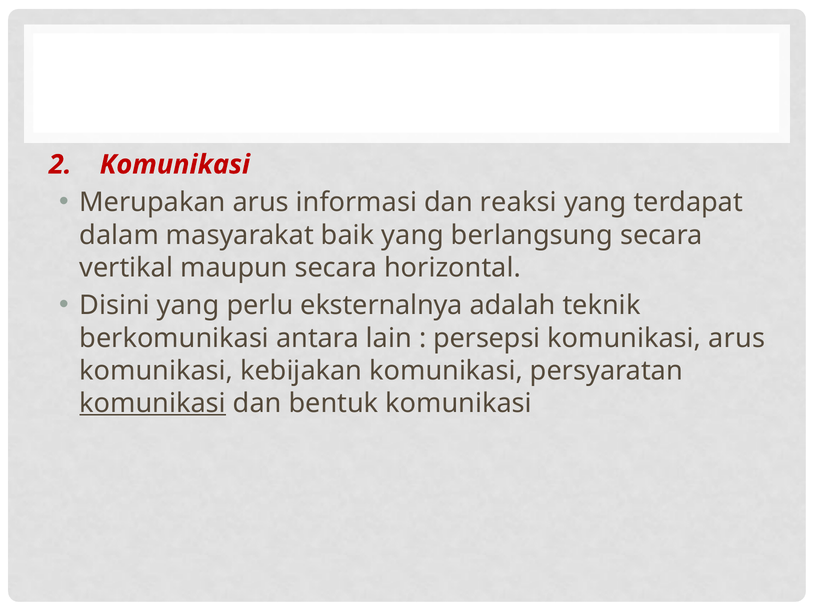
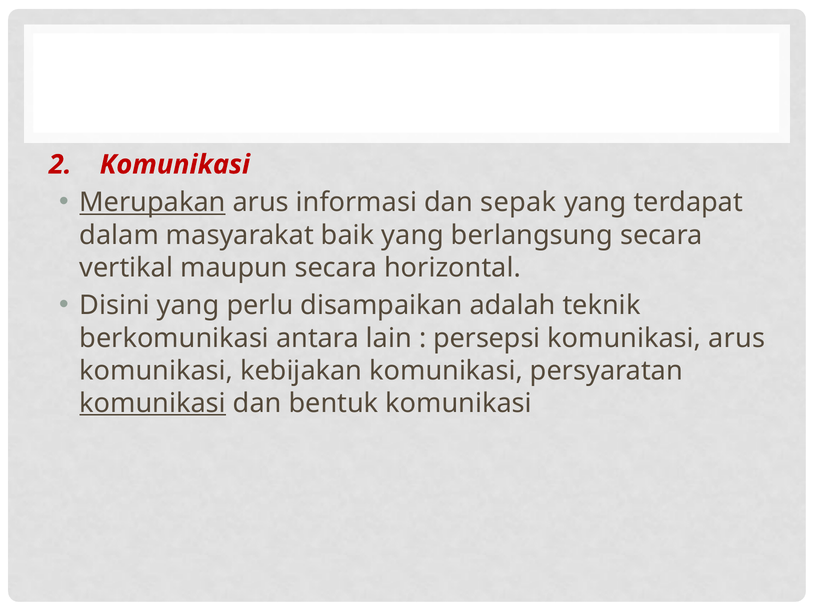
Merupakan underline: none -> present (152, 203)
reaksi: reaksi -> sepak (518, 203)
eksternalnya: eksternalnya -> disampaikan (382, 306)
